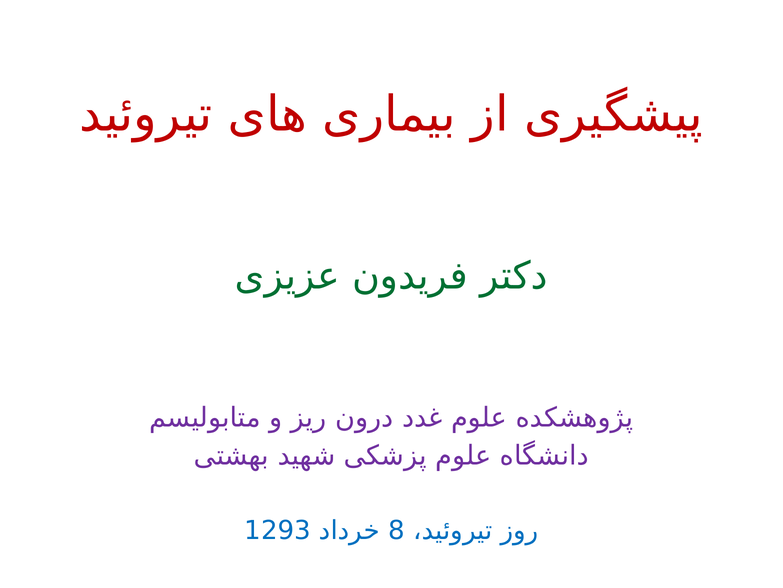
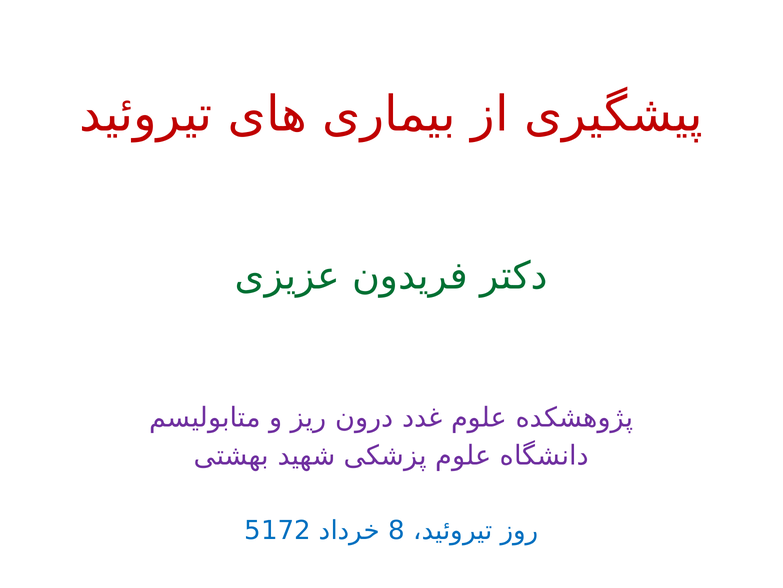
1293: 1293 -> 5172 (278, 530)
